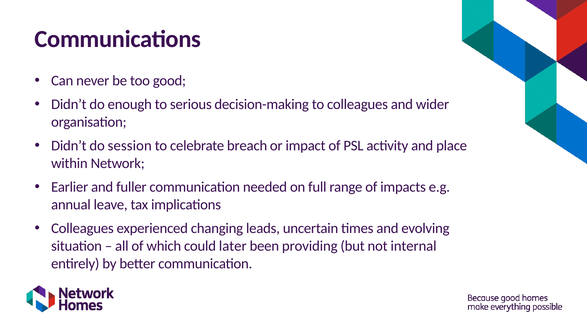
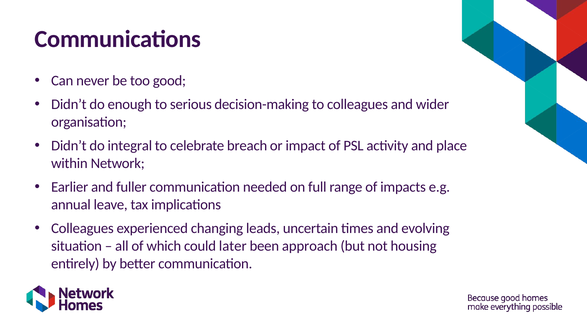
session: session -> integral (130, 146)
providing: providing -> approach (310, 246)
internal: internal -> housing (414, 246)
